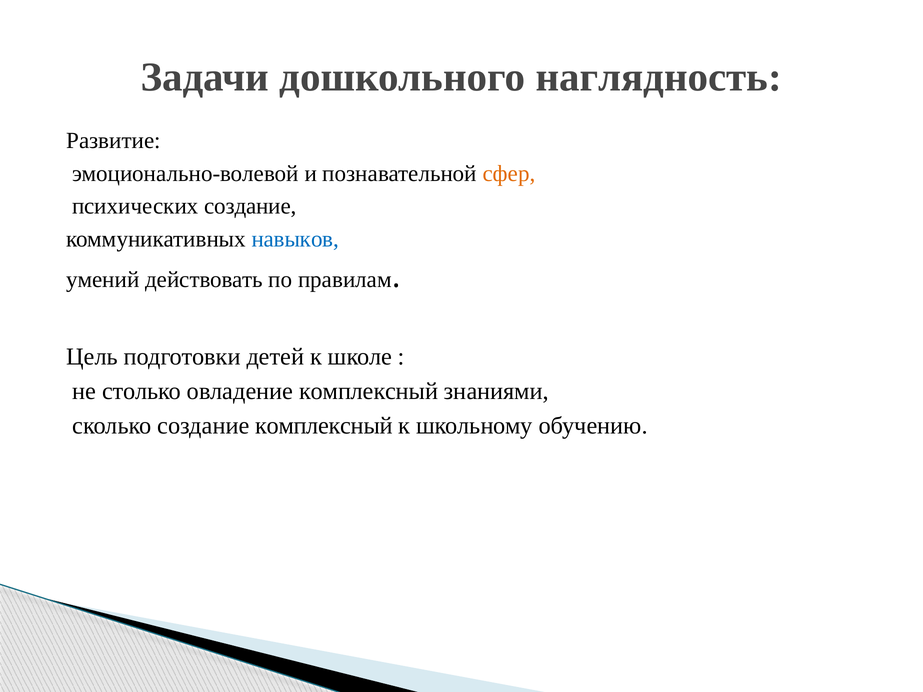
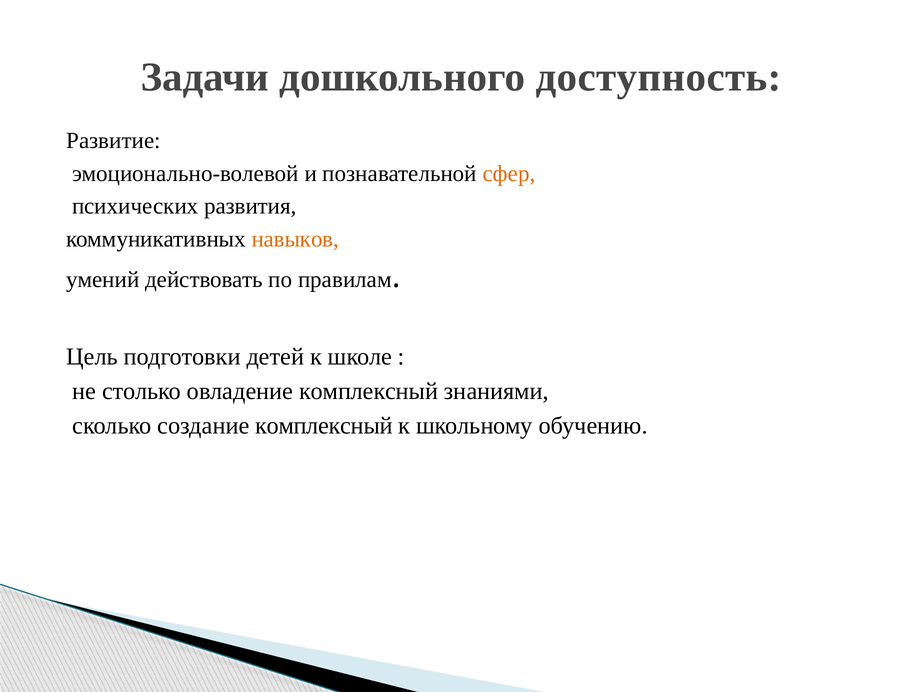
наглядность: наглядность -> доступность (658, 77)
психических создание: создание -> развития (250, 206)
навыков colour: blue -> orange (295, 239)
